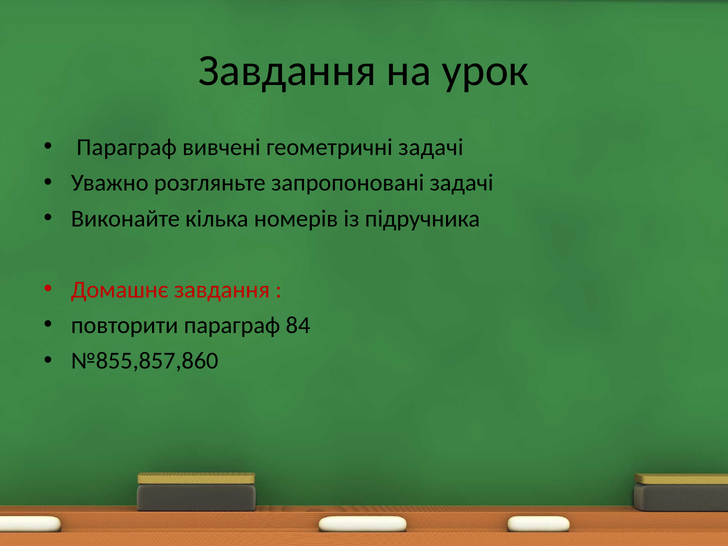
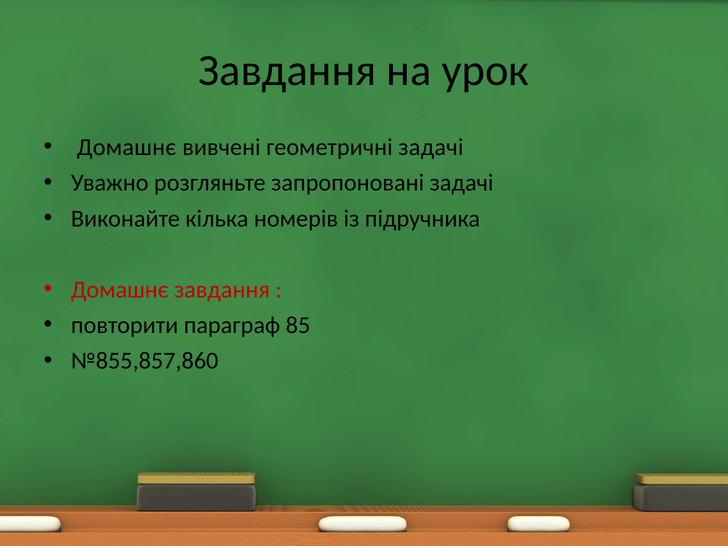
Параграф: Параграф -> Домашнє (127, 147)
84: 84 -> 85 (298, 325)
